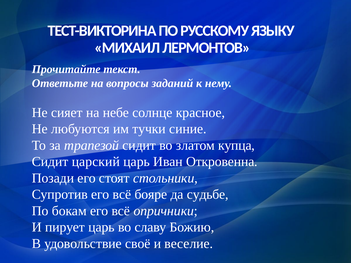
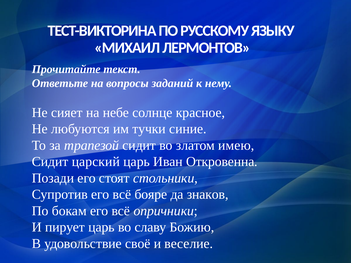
купца: купца -> имею (236, 145)
судьбе: судьбе -> знаков (208, 195)
